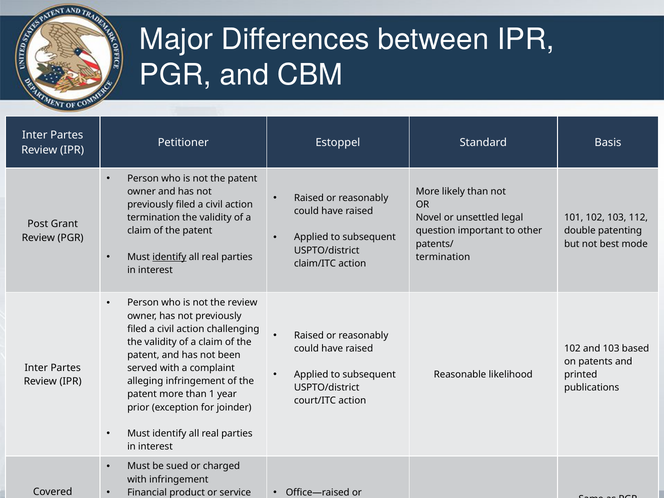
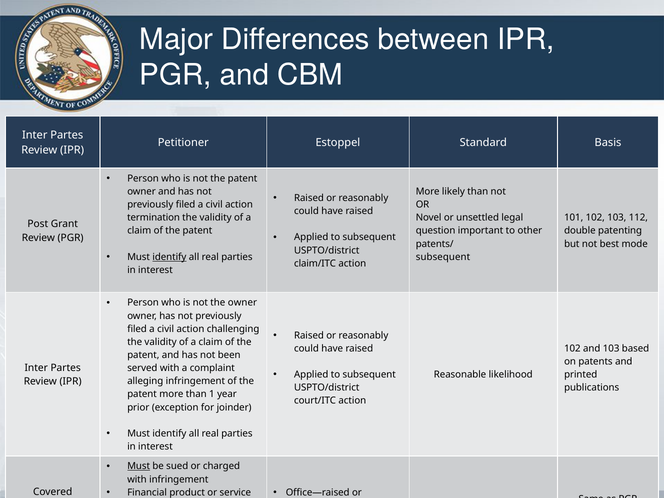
termination: termination -> subsequent (443, 257)
the review: review -> owner (242, 303)
Must underline: none -> present (139, 466)
